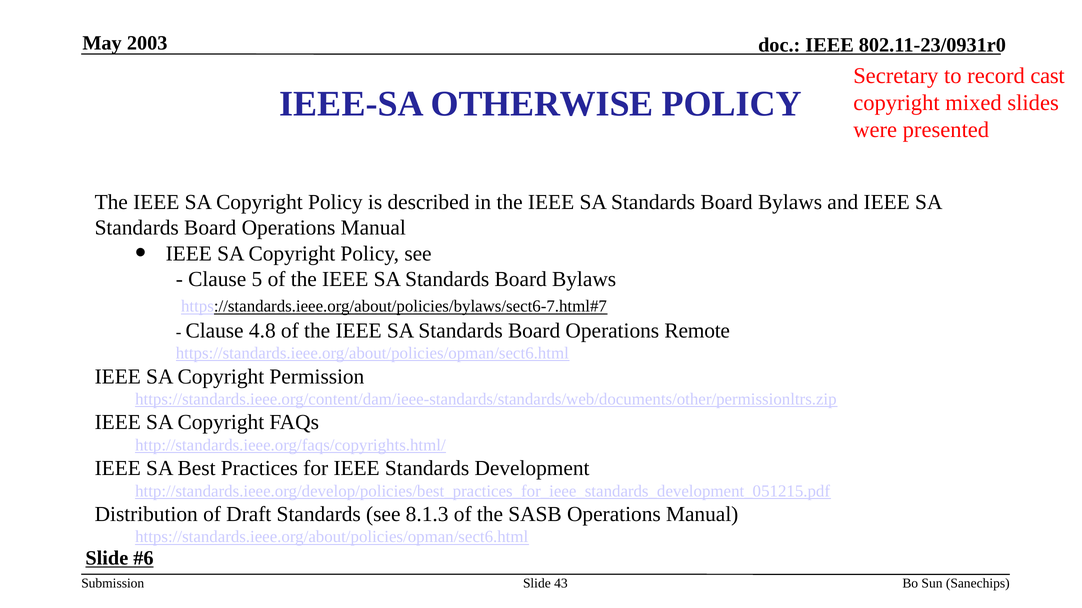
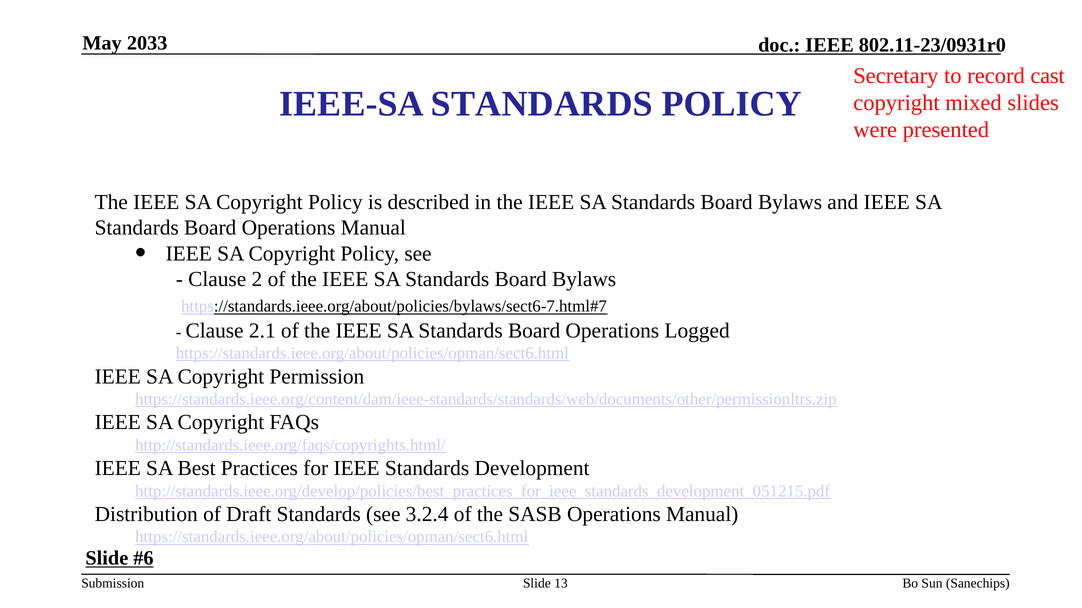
2003: 2003 -> 2033 (147, 43)
IEEE-SA OTHERWISE: OTHERWISE -> STANDARDS (542, 104)
5: 5 -> 2 (257, 279)
4.8: 4.8 -> 2.1 (262, 331)
Remote: Remote -> Logged (697, 331)
8.1.3: 8.1.3 -> 3.2.4 (427, 515)
43: 43 -> 13 (561, 584)
